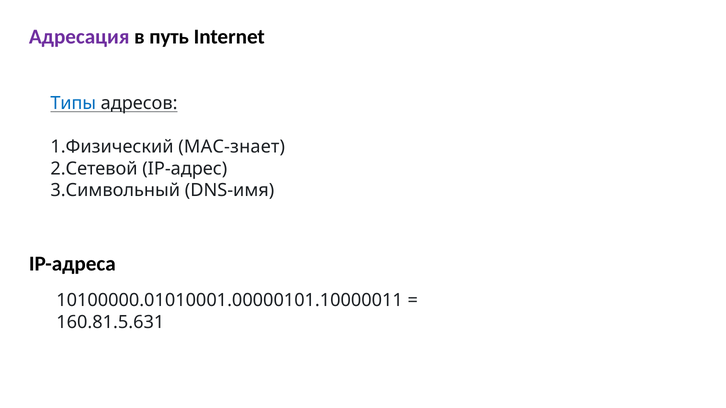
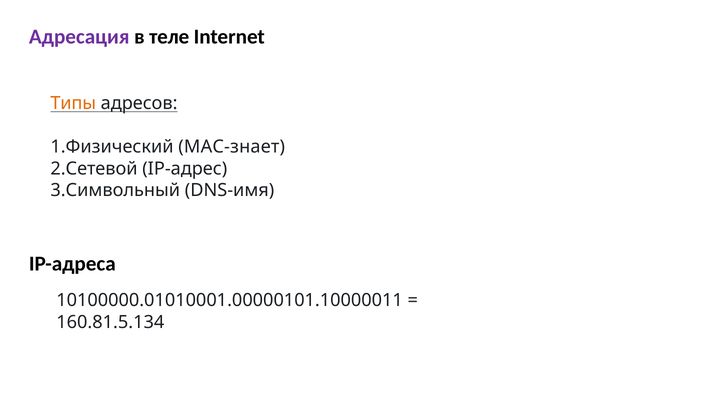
путь: путь -> теле (169, 37)
Типы colour: blue -> orange (73, 104)
160.81.5.631: 160.81.5.631 -> 160.81.5.134 (110, 322)
